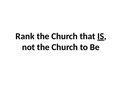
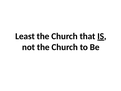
Rank: Rank -> Least (25, 36)
